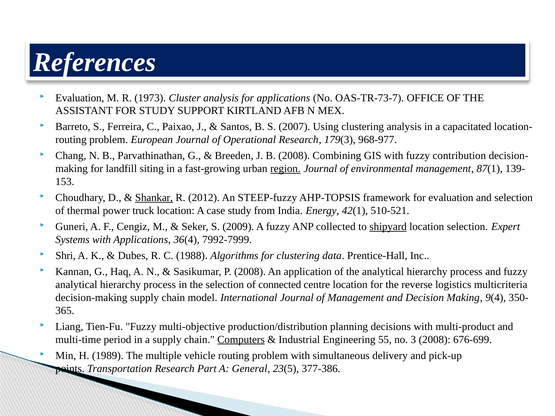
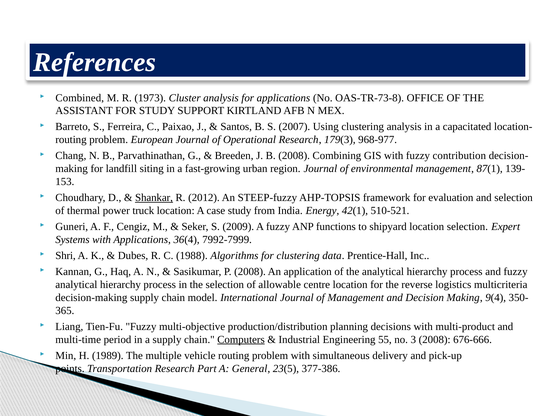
Evaluation: Evaluation -> Combined (80, 98)
OAS-TR-73-7: OAS-TR-73-7 -> OAS-TR-73-8 (370, 98)
region underline: present -> none (285, 169)
collected: collected -> functions (336, 227)
shipyard underline: present -> none (388, 227)
connected: connected -> allowable (280, 285)
676-699: 676-699 -> 676-666 (473, 340)
